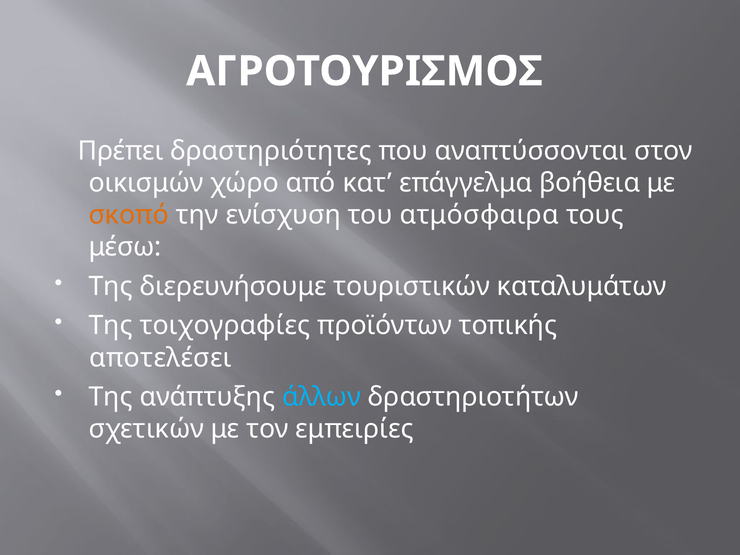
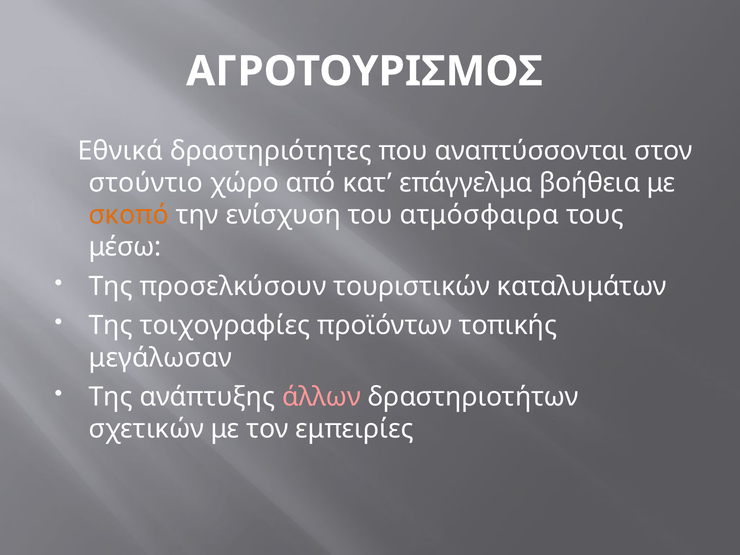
Πρέπει: Πρέπει -> Εθνικά (120, 151)
οικισμών: οικισμών -> στούντιο (146, 183)
διερευνήσουμε: διερευνήσουμε -> προσελκύσουν (233, 286)
αποτελέσει: αποτελέσει -> μεγάλωσαν (160, 358)
άλλων colour: light blue -> pink (321, 397)
